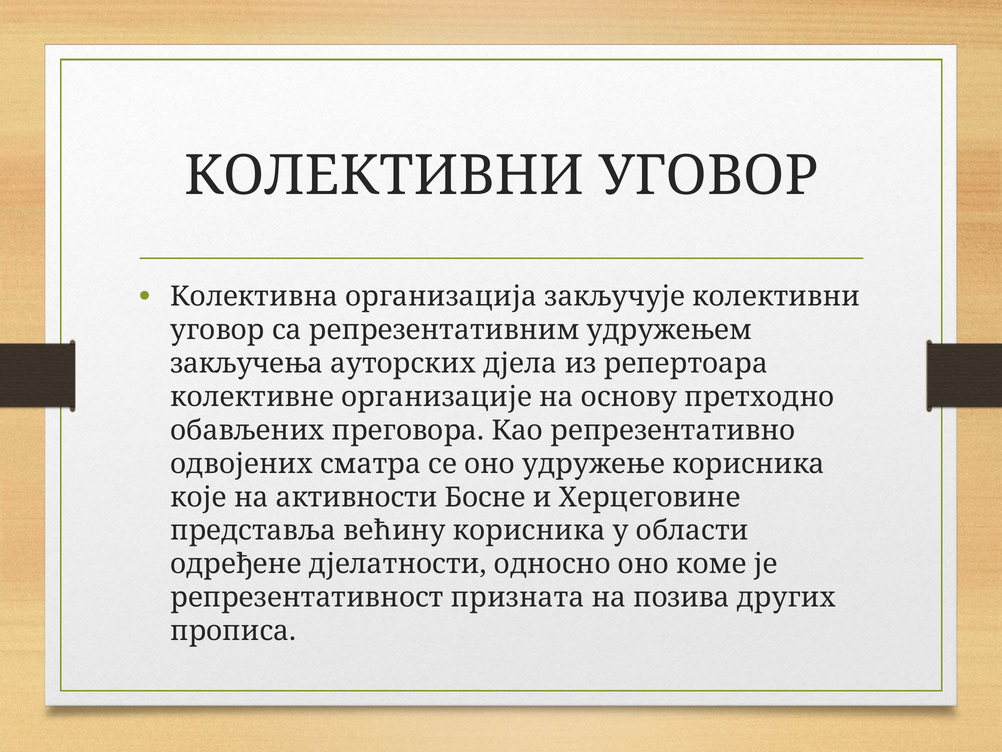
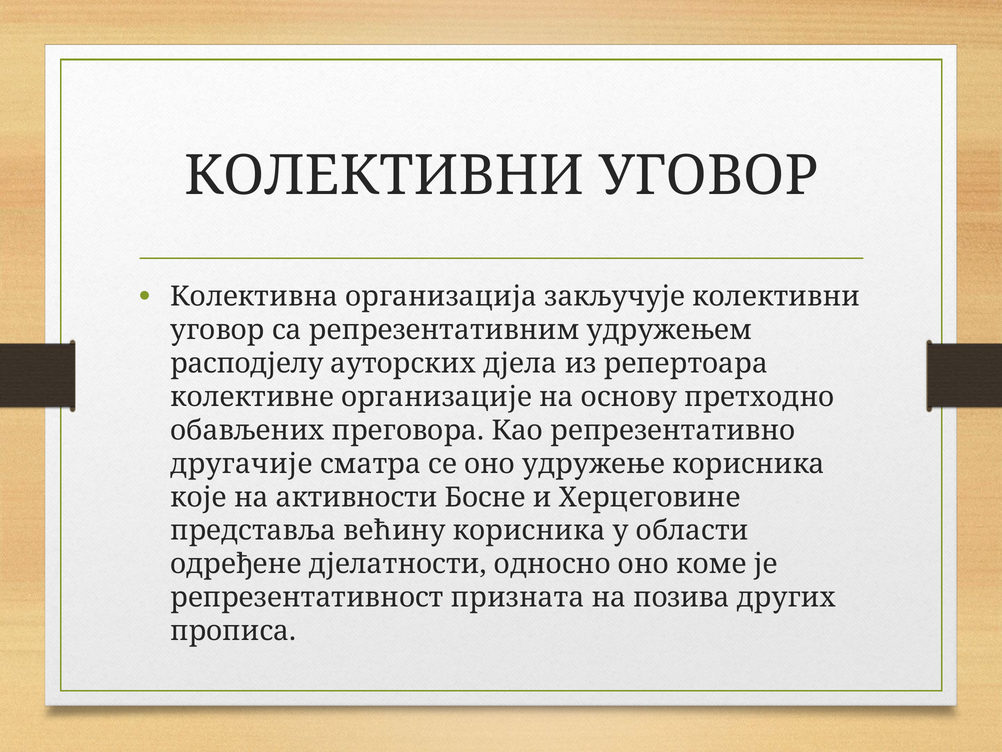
закључења: закључења -> расподјелу (247, 363)
одвојених: одвојених -> другачије (241, 464)
